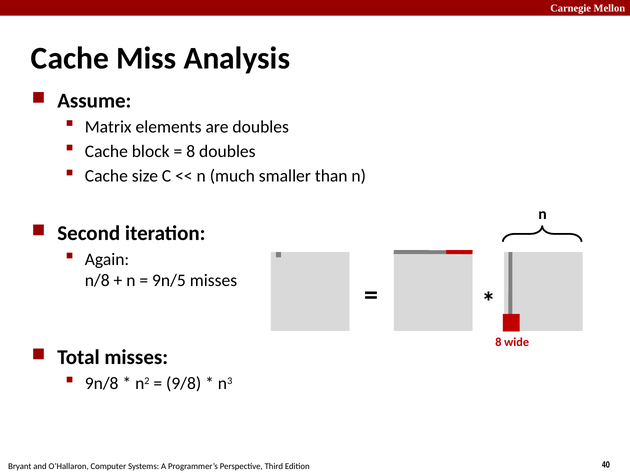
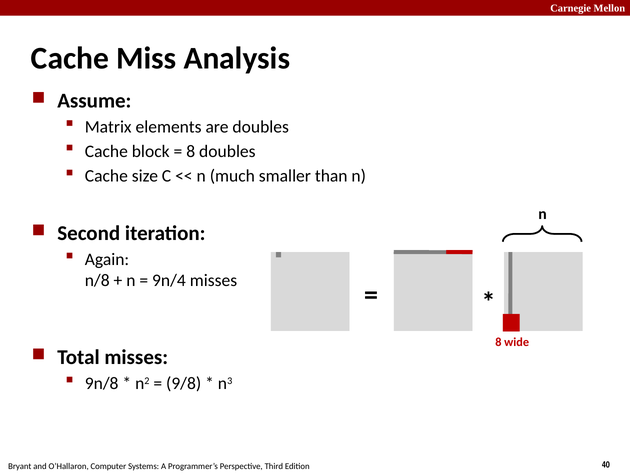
9n/5: 9n/5 -> 9n/4 (169, 280)
